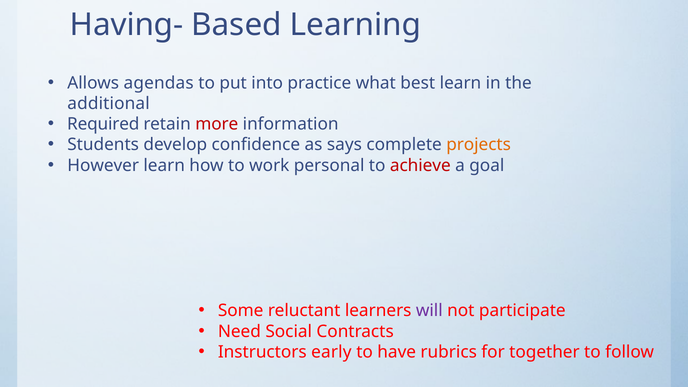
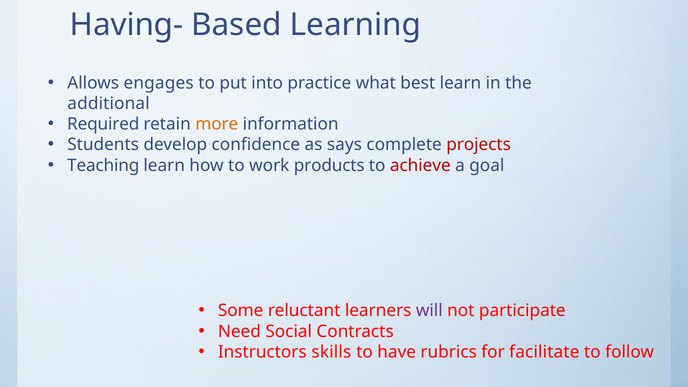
agendas: agendas -> engages (159, 83)
more colour: red -> orange (217, 124)
projects colour: orange -> red (479, 145)
However: However -> Teaching (103, 165)
personal: personal -> products (329, 165)
early: early -> skills (331, 352)
together: together -> facilitate (544, 352)
